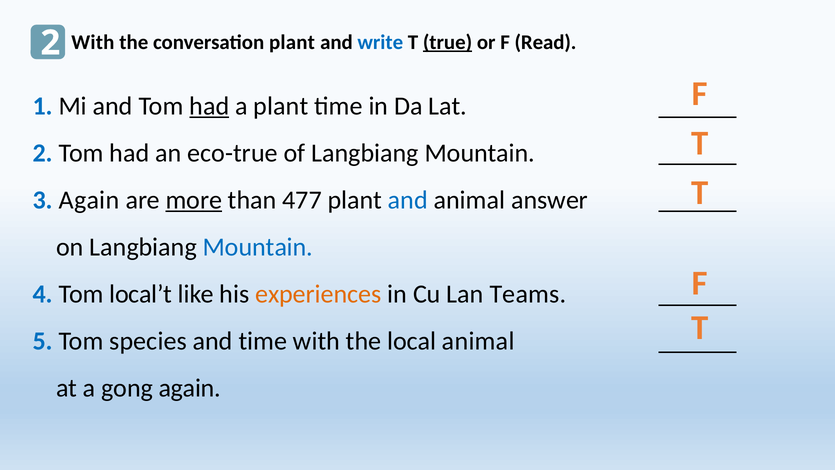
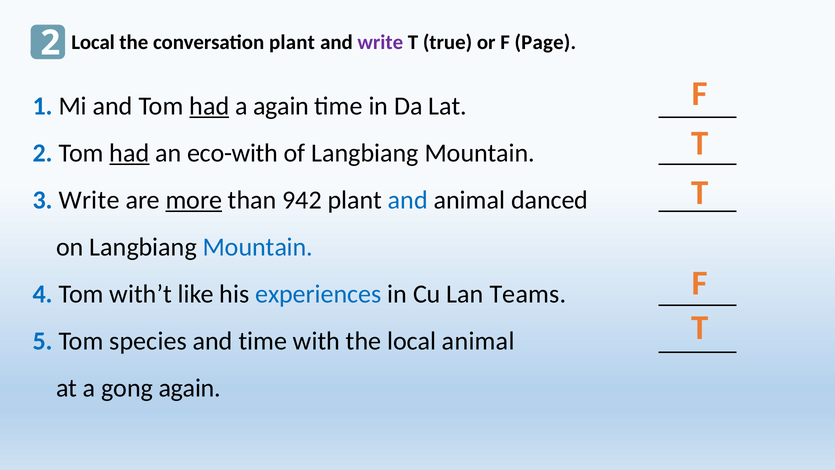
With: With -> Local (93, 42)
write colour: blue -> purple (380, 42)
true underline: present -> none (448, 42)
Read: Read -> Page (545, 42)
a plant: plant -> again (281, 106)
had underline: none -> present (129, 153)
eco-true: eco-true -> eco-with (233, 153)
3 Again: Again -> Write (89, 200)
477: 477 -> 942 (302, 200)
answer: answer -> danced (550, 200)
local’t: local’t -> with’t (141, 294)
experiences colour: orange -> blue (318, 294)
